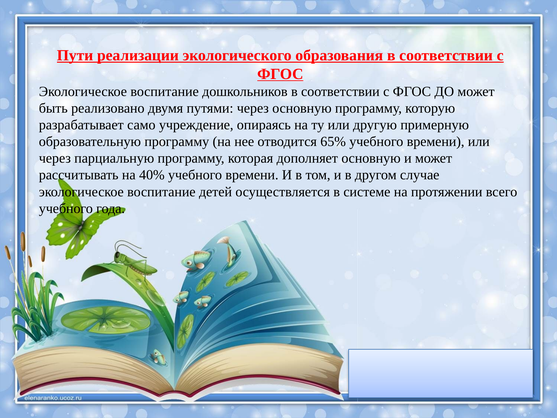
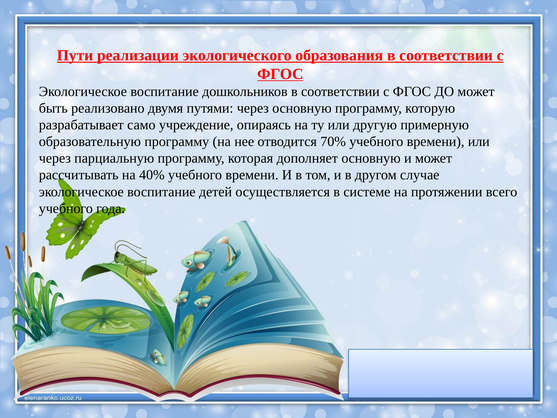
65%: 65% -> 70% (333, 142)
